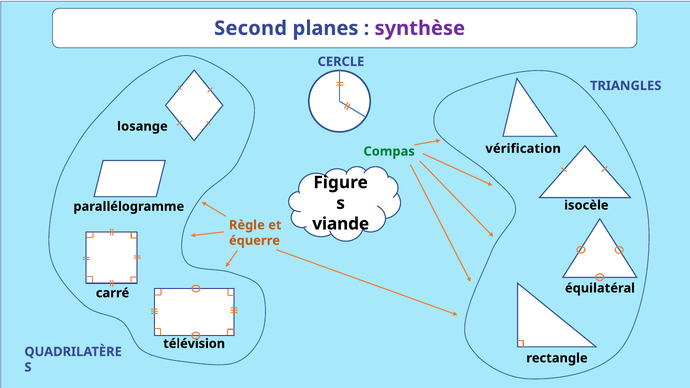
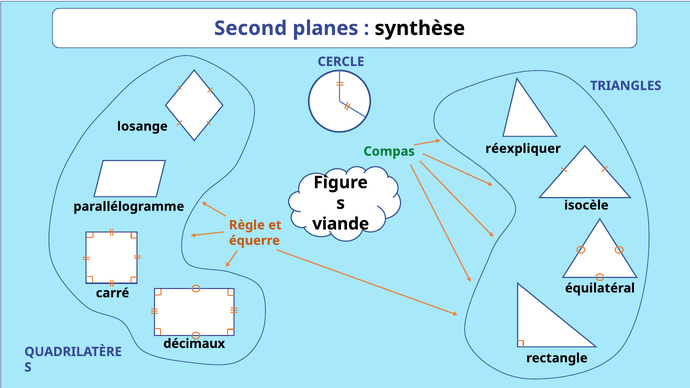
synthèse colour: purple -> black (420, 28)
vérification: vérification -> réexpliquer (523, 149)
télévision: télévision -> décimaux (194, 344)
